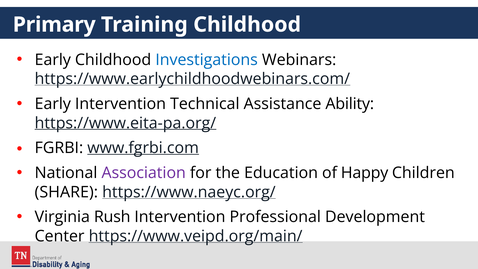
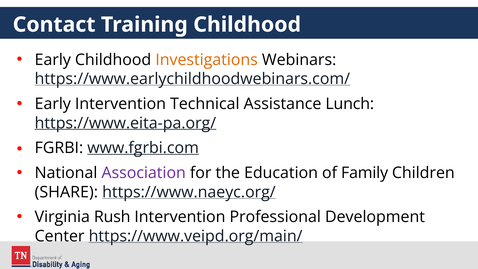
Primary: Primary -> Contact (54, 25)
Investigations colour: blue -> orange (207, 60)
Ability: Ability -> Lunch (350, 104)
Happy: Happy -> Family (365, 173)
